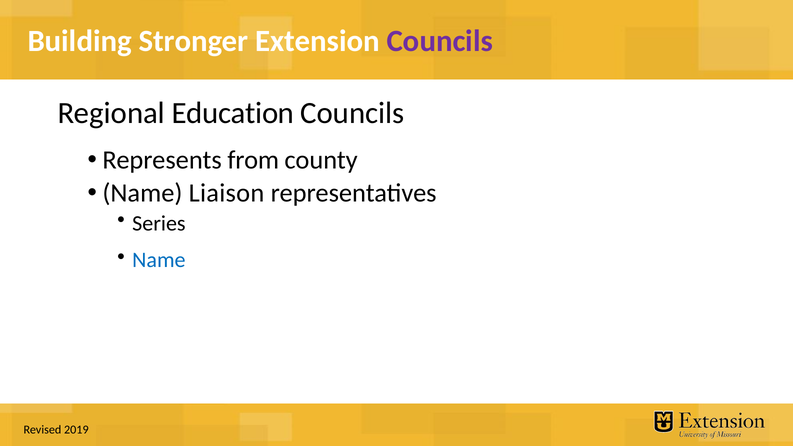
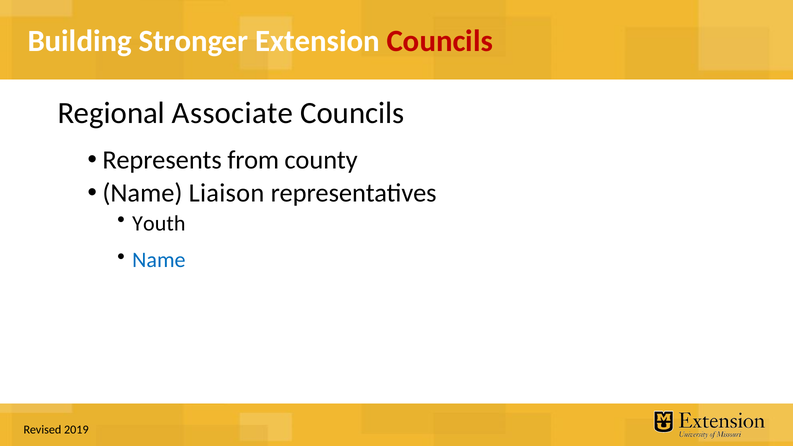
Councils colour: purple -> red (440, 41)
Education: Education -> Associate (233, 113)
Series: Series -> Youth (159, 223)
